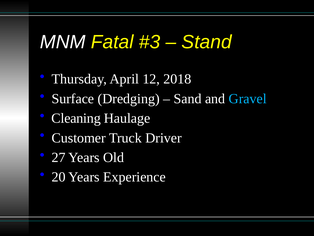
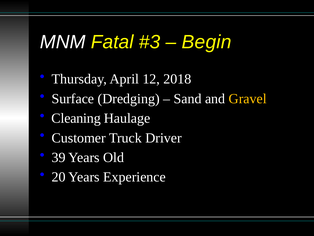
Stand: Stand -> Begin (207, 42)
Gravel colour: light blue -> yellow (248, 99)
27: 27 -> 39 (59, 157)
